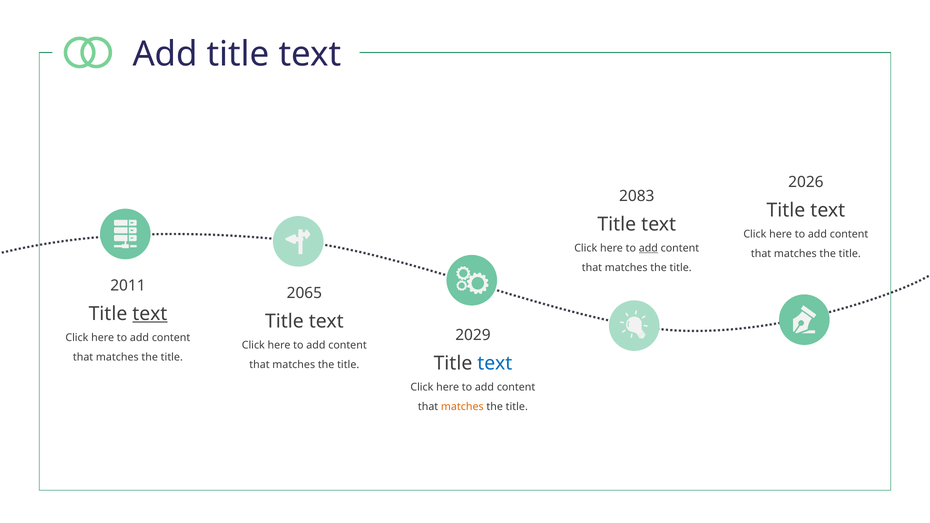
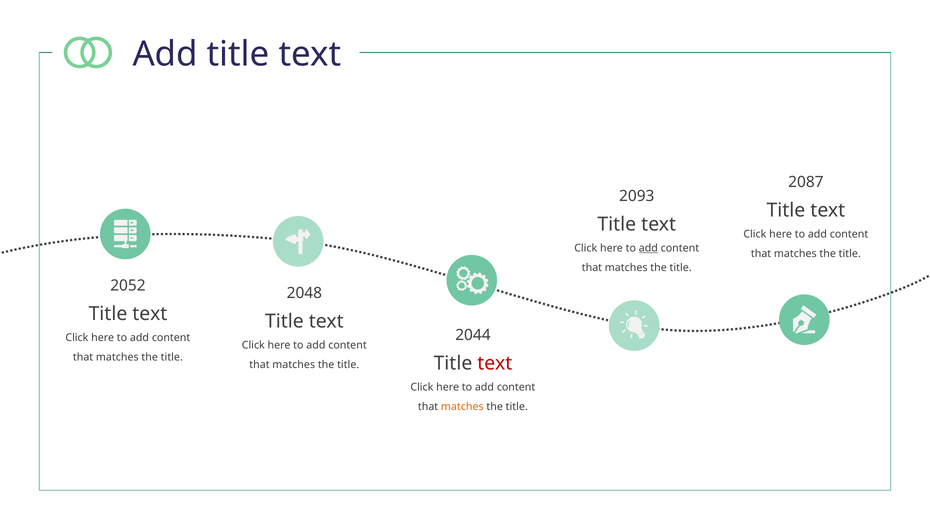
2026: 2026 -> 2087 (806, 182)
2083: 2083 -> 2093 (637, 196)
2011: 2011 -> 2052 (128, 286)
2065: 2065 -> 2048 (304, 293)
text underline: present -> none (150, 314)
2029: 2029 -> 2044 (473, 335)
text colour: blue -> red (495, 363)
